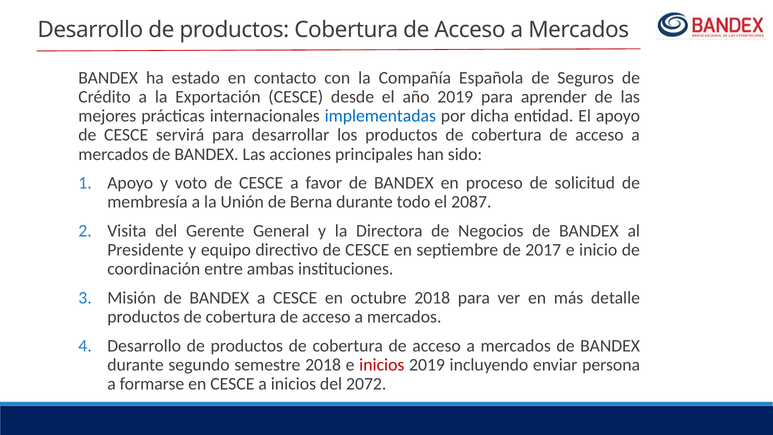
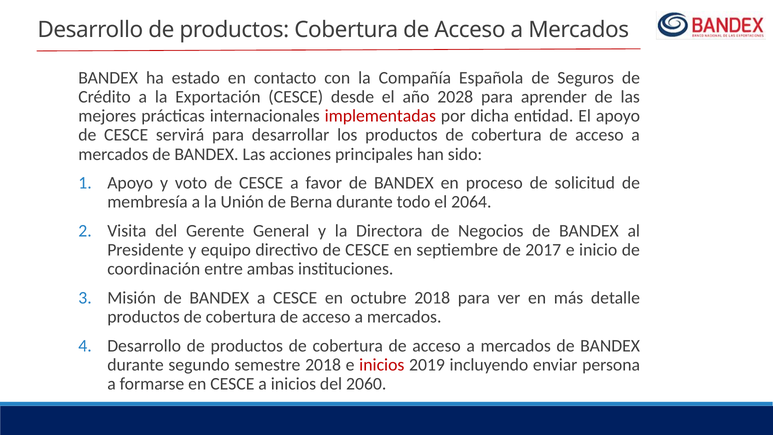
año 2019: 2019 -> 2028 (455, 97)
implementadas colour: blue -> red (380, 116)
2087: 2087 -> 2064 (471, 202)
2072: 2072 -> 2060 (366, 384)
